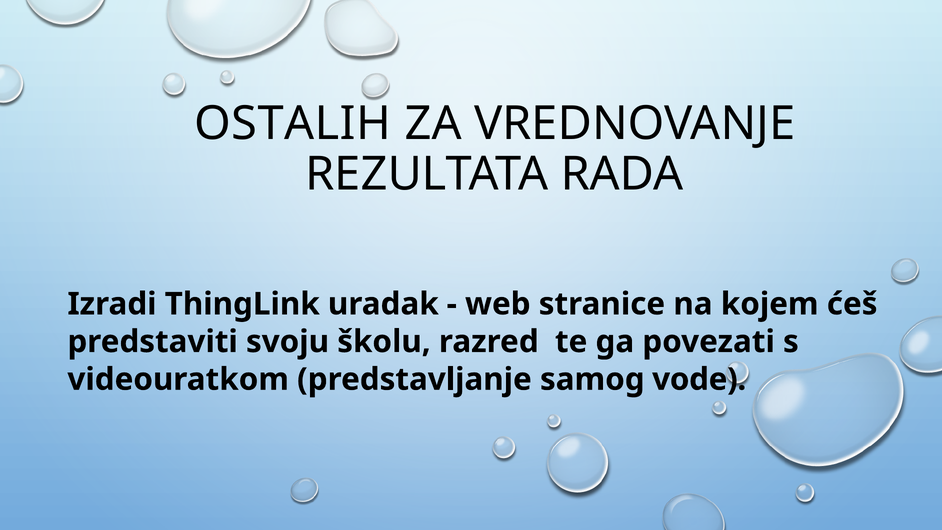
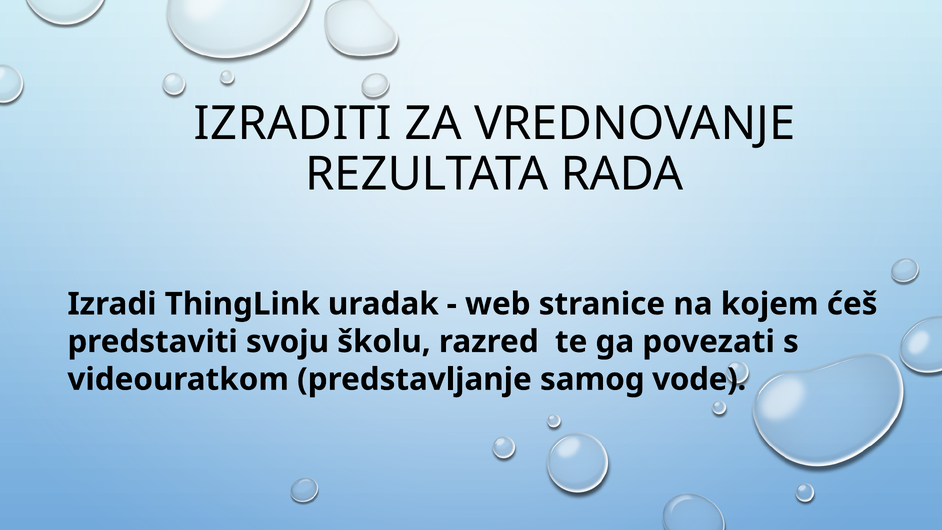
OSTALIH: OSTALIH -> IZRADITI (293, 124)
